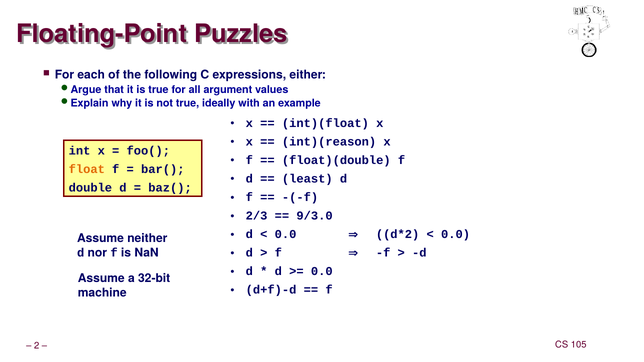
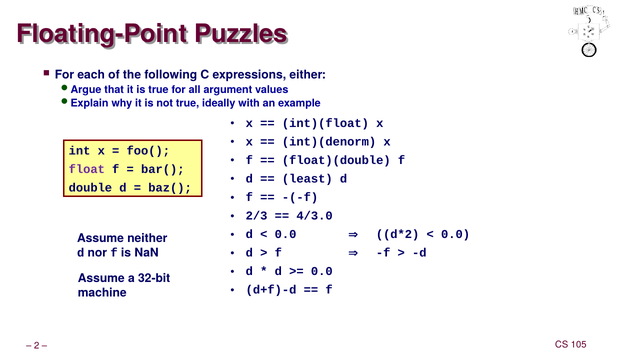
int)(reason: int)(reason -> int)(denorm (329, 142)
float colour: orange -> purple (87, 169)
9/3.0: 9/3.0 -> 4/3.0 (315, 216)
